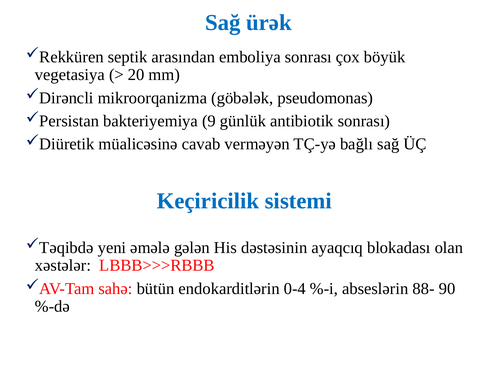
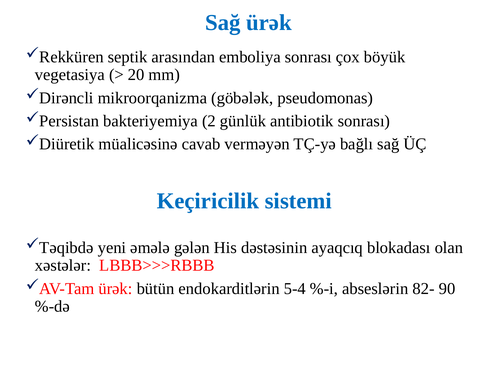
9: 9 -> 2 (209, 121)
sahə: sahə -> ürək (115, 288)
0-4: 0-4 -> 5-4 (295, 288)
88-: 88- -> 82- (424, 288)
